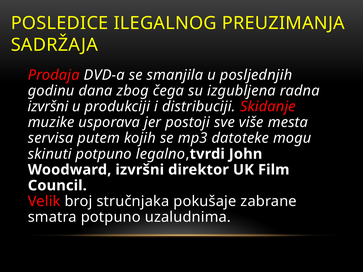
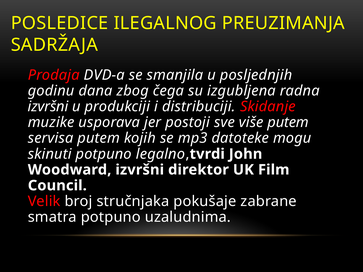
više mesta: mesta -> putem (288, 123)
